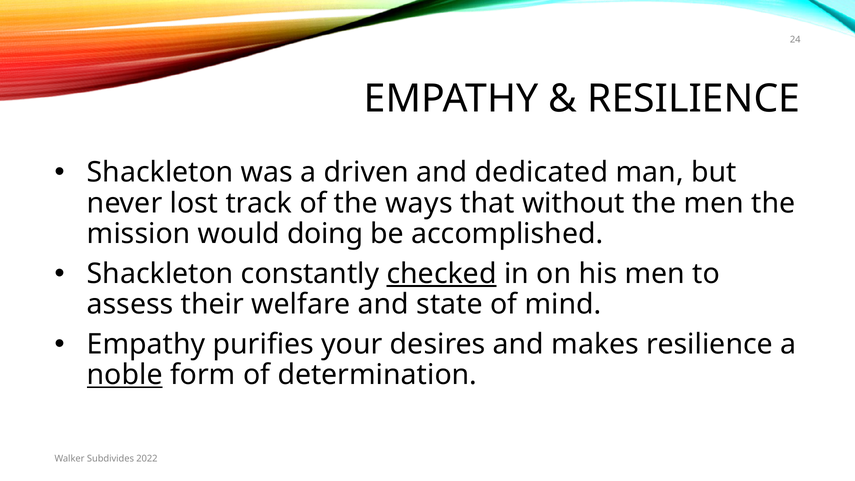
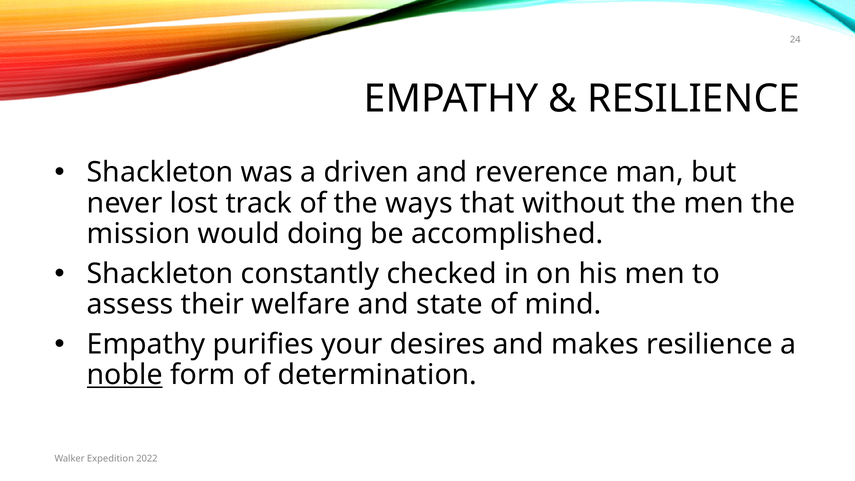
dedicated: dedicated -> reverence (542, 172)
checked underline: present -> none (442, 274)
Subdivides: Subdivides -> Expedition (110, 458)
